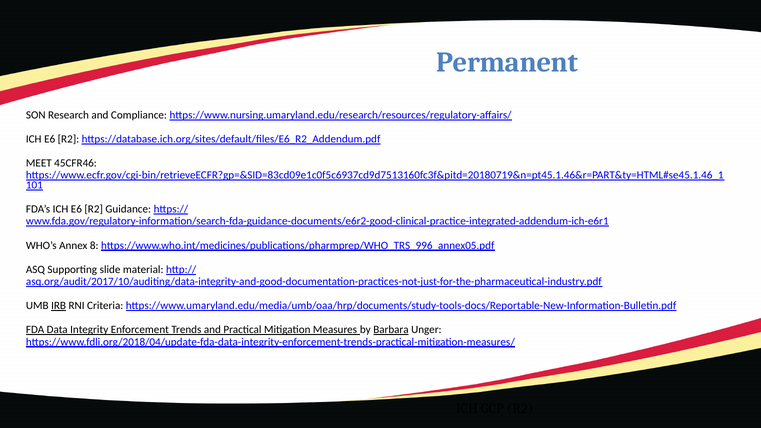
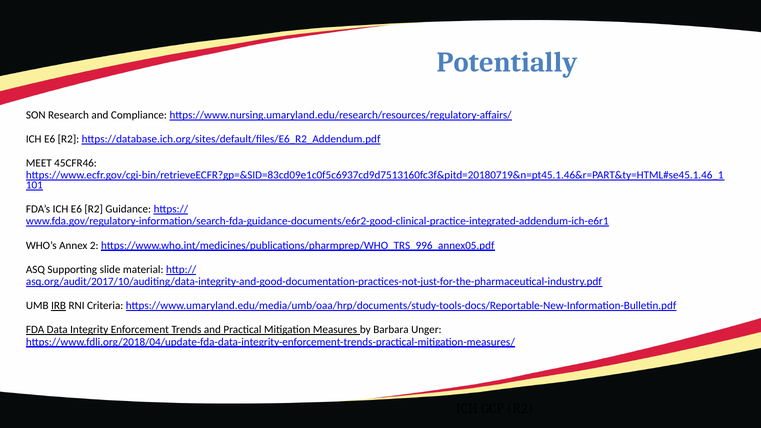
Permanent: Permanent -> Potentially (507, 62)
8: 8 -> 2 (94, 245)
Barbara underline: present -> none (391, 330)
